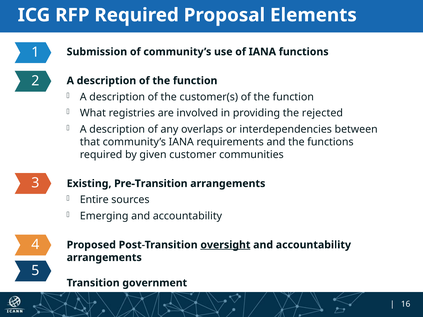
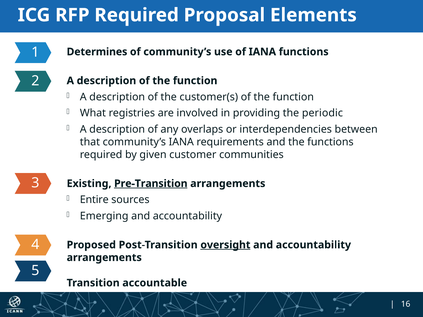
Submission: Submission -> Determines (97, 52)
rejected: rejected -> periodic (322, 113)
Pre-Transition underline: none -> present (151, 184)
government: government -> accountable (155, 283)
